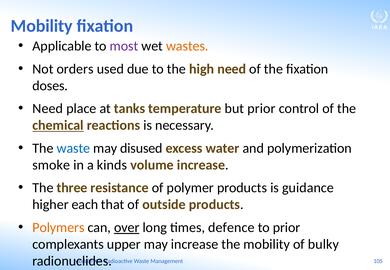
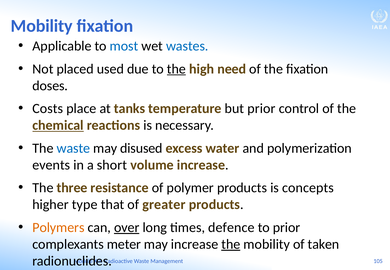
most colour: purple -> blue (124, 46)
wastes colour: orange -> blue (187, 46)
orders: orders -> placed (75, 69)
the underline: none -> present (176, 69)
Need: Need -> Costs (48, 109)
smoke: smoke -> events (51, 165)
kinds: kinds -> short (112, 165)
guidance: guidance -> concepts (308, 188)
each: each -> type (85, 205)
outside: outside -> greater (164, 205)
upper: upper -> meter (124, 244)
the underline: none -> present (231, 244)
bulky: bulky -> taken (323, 244)
